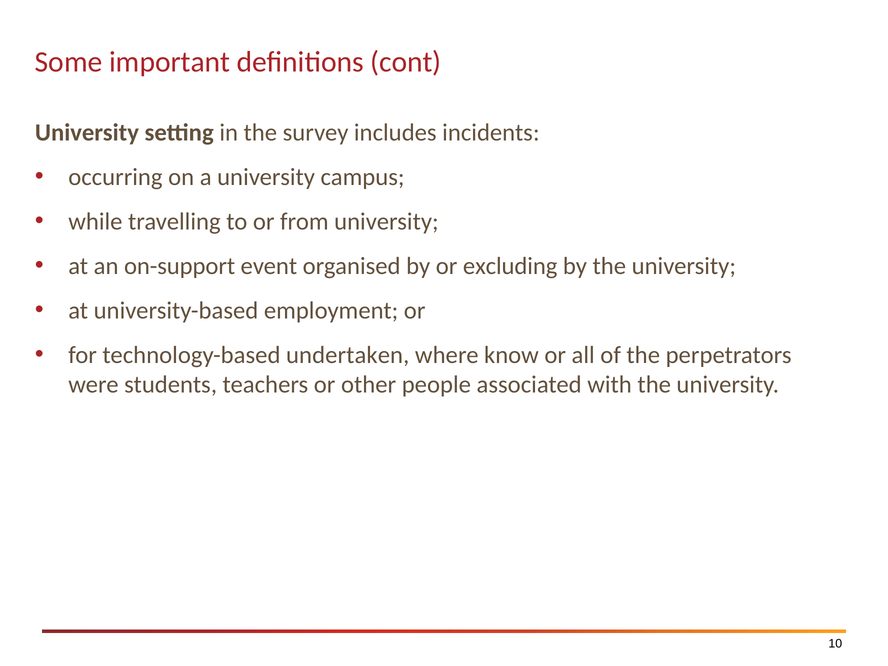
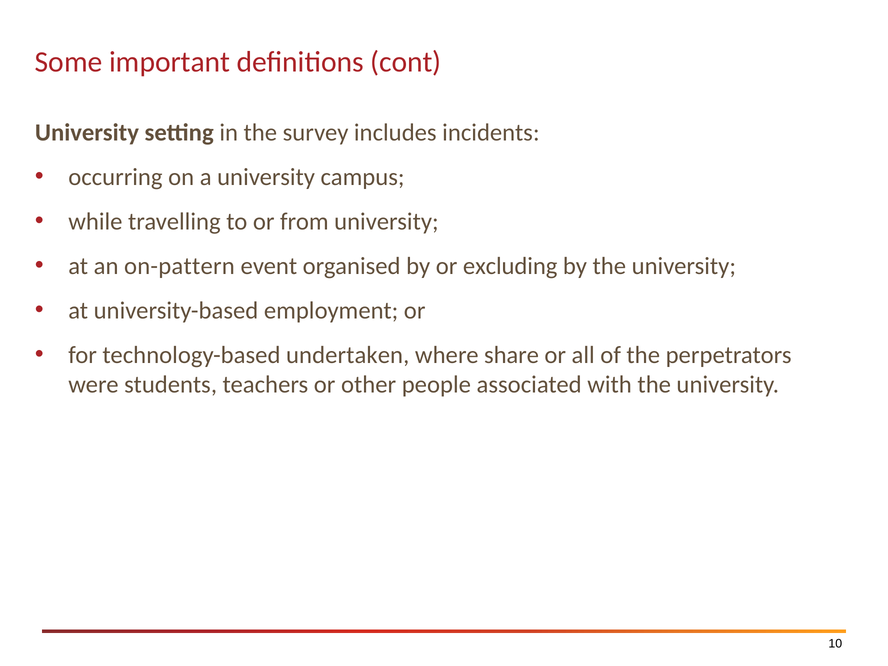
on-support: on-support -> on-pattern (179, 266)
know: know -> share (512, 355)
